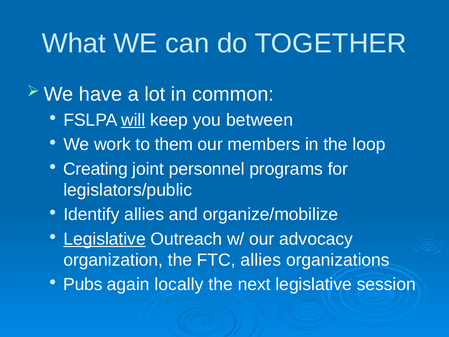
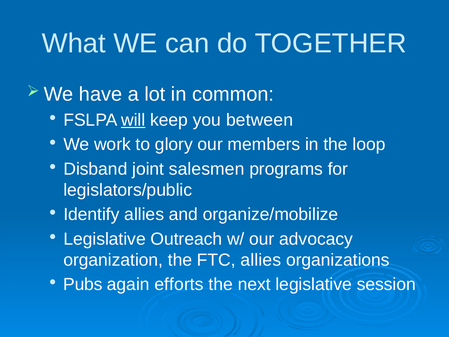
them: them -> glory (174, 144)
Creating: Creating -> Disband (95, 169)
personnel: personnel -> salesmen (207, 169)
Legislative underline: present -> none (105, 239)
locally: locally -> efforts (179, 284)
